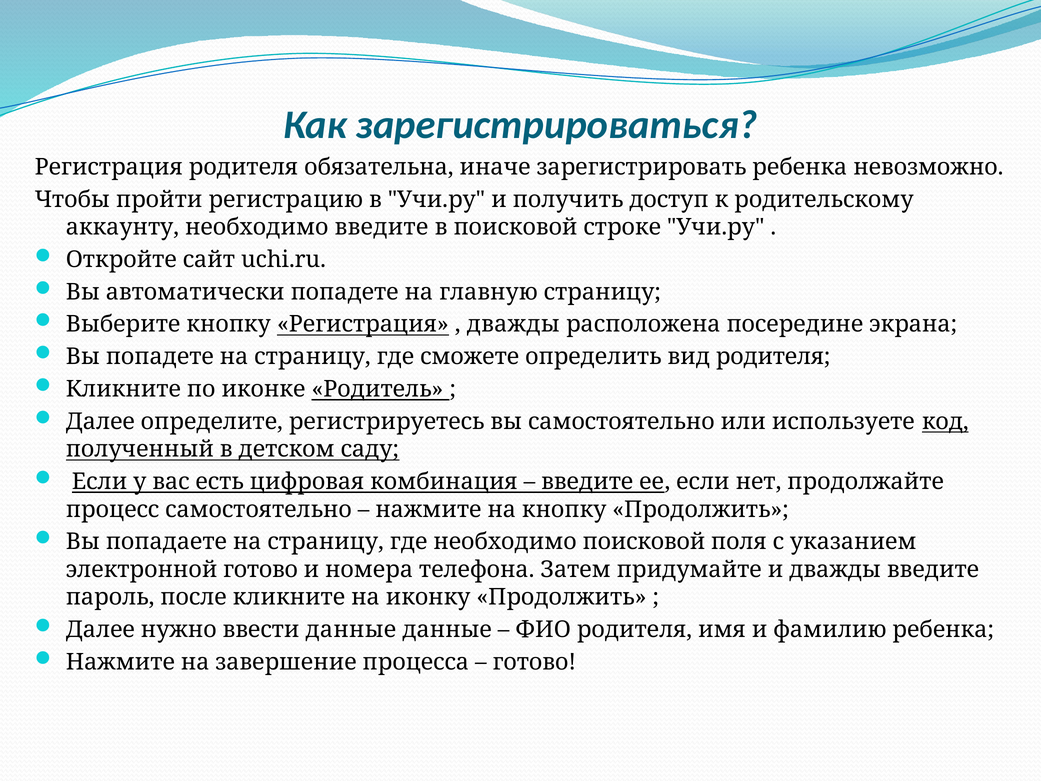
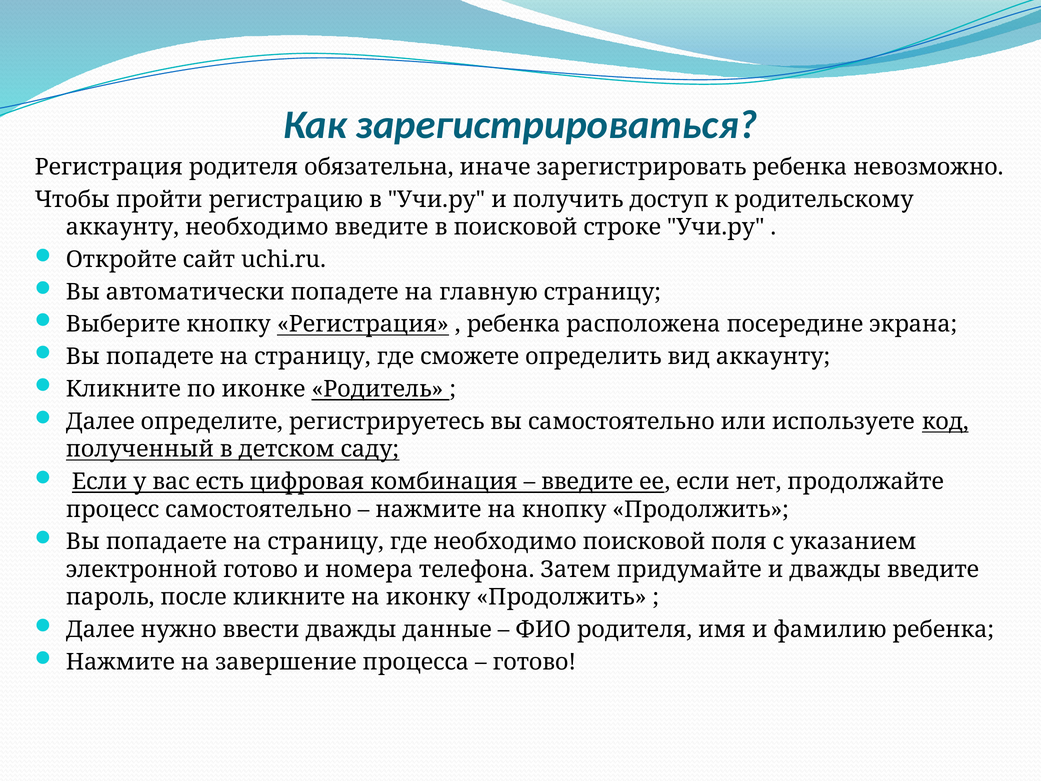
дважды: дважды -> ребенка (513, 324)
вид родителя: родителя -> аккаунту (773, 357)
ввести данные: данные -> дважды (351, 630)
